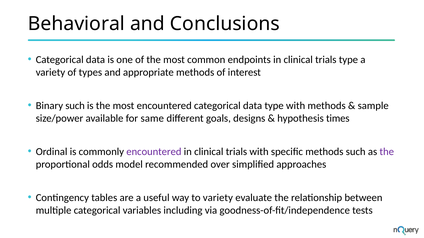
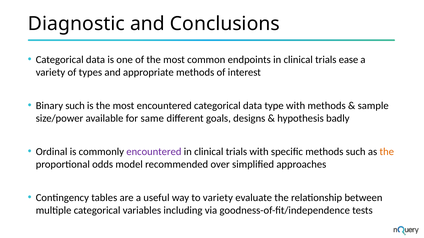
Behavioral: Behavioral -> Diagnostic (76, 24)
trials type: type -> ease (348, 60)
times: times -> badly (338, 119)
the colour: purple -> orange (387, 152)
